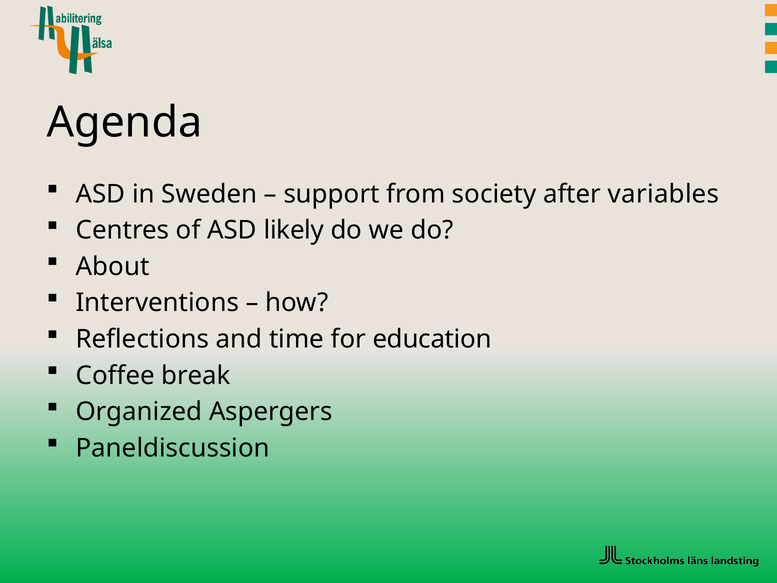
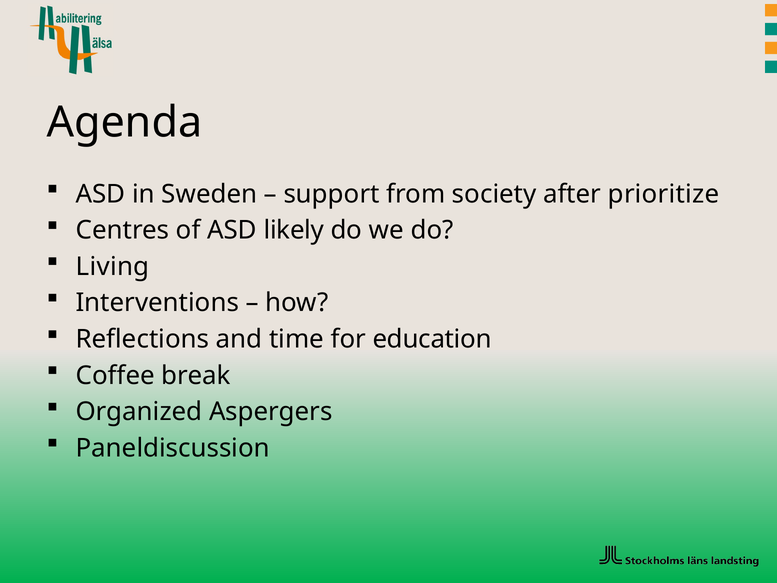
variables: variables -> prioritize (664, 194)
About: About -> Living (113, 267)
